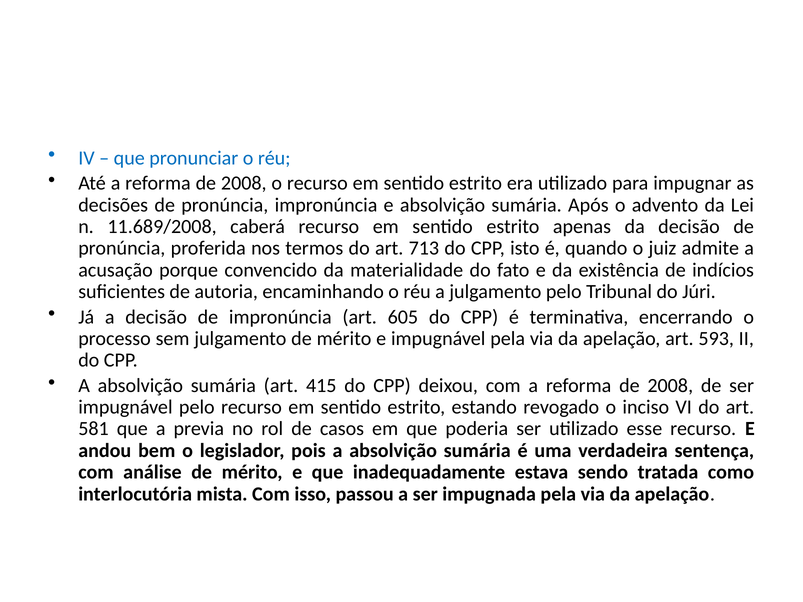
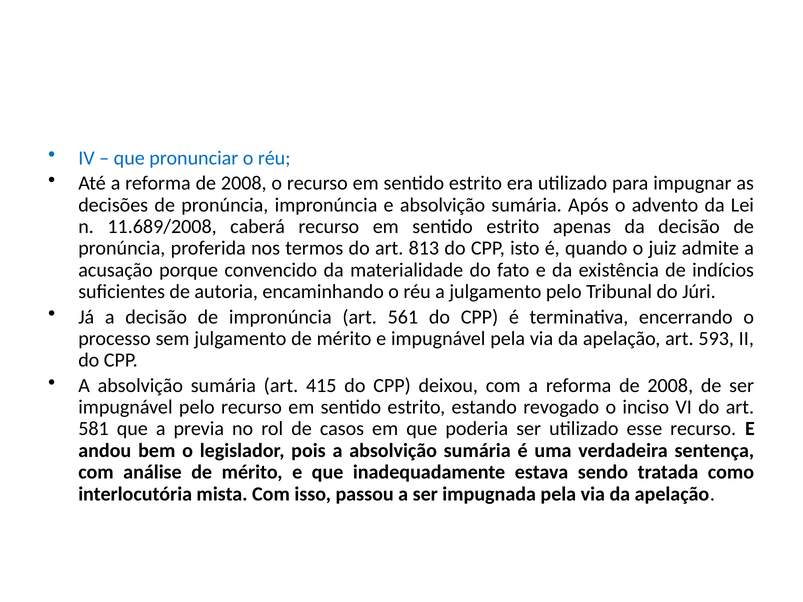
713: 713 -> 813 (424, 248)
605: 605 -> 561 (403, 317)
